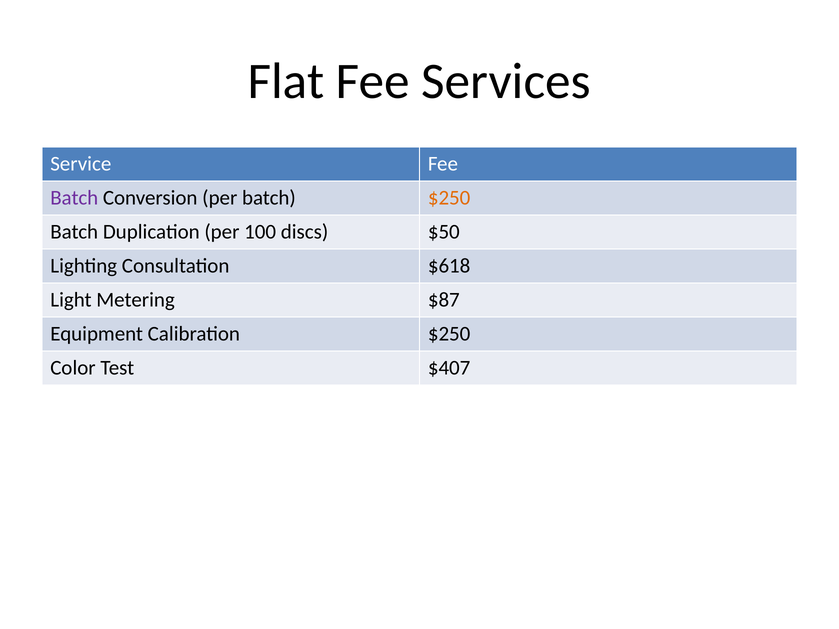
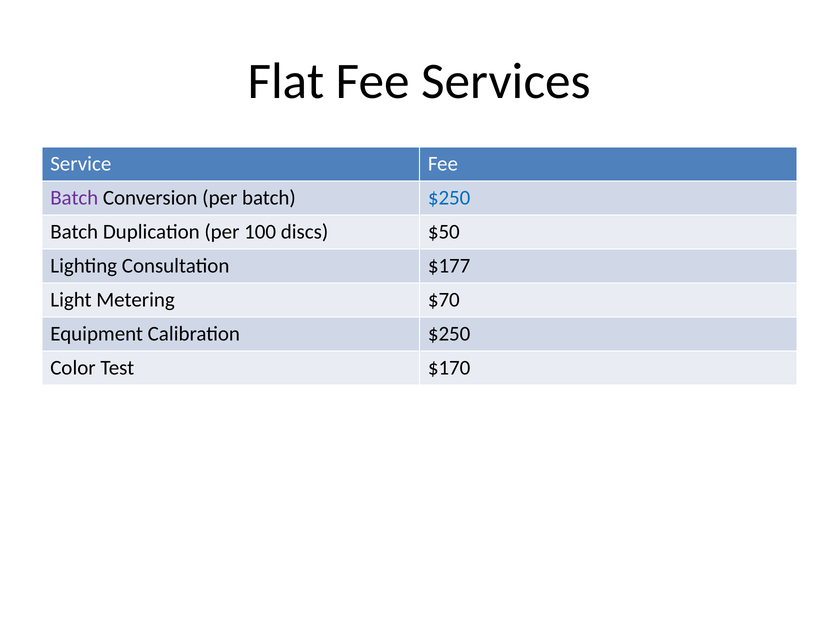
$250 colour: orange -> blue (449, 198)
$618: $618 -> $177 (449, 266)
$87: $87 -> $70 (444, 300)
$407: $407 -> $170 (449, 368)
